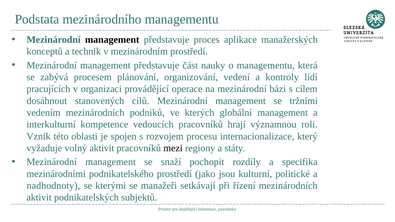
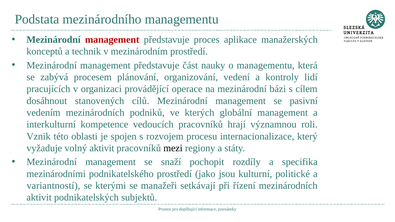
management colour: black -> red (112, 40)
tržními: tržními -> pasivní (304, 101)
nadhodnoty: nadhodnoty -> variantností (53, 186)
